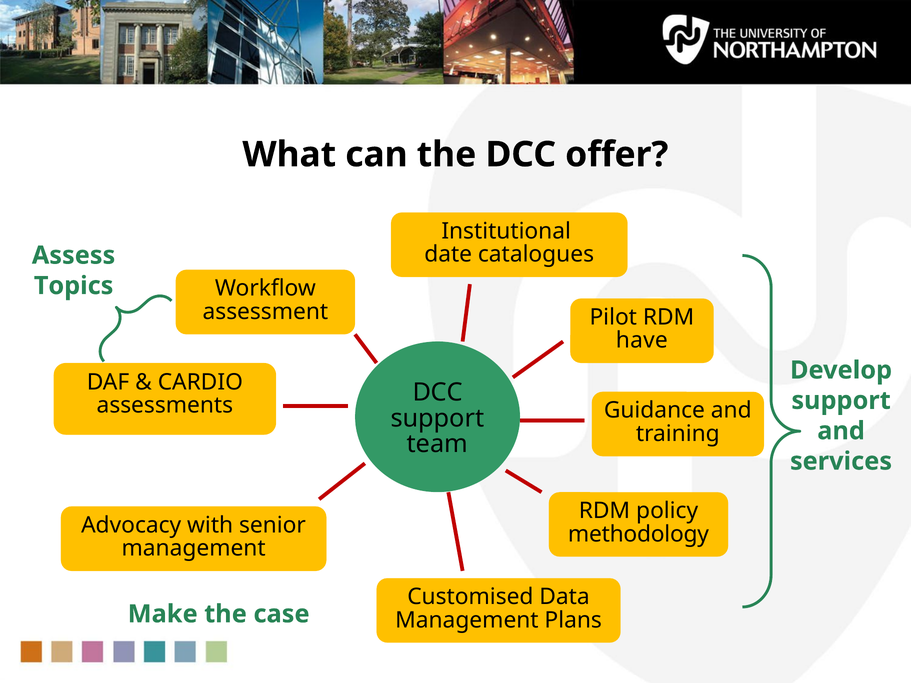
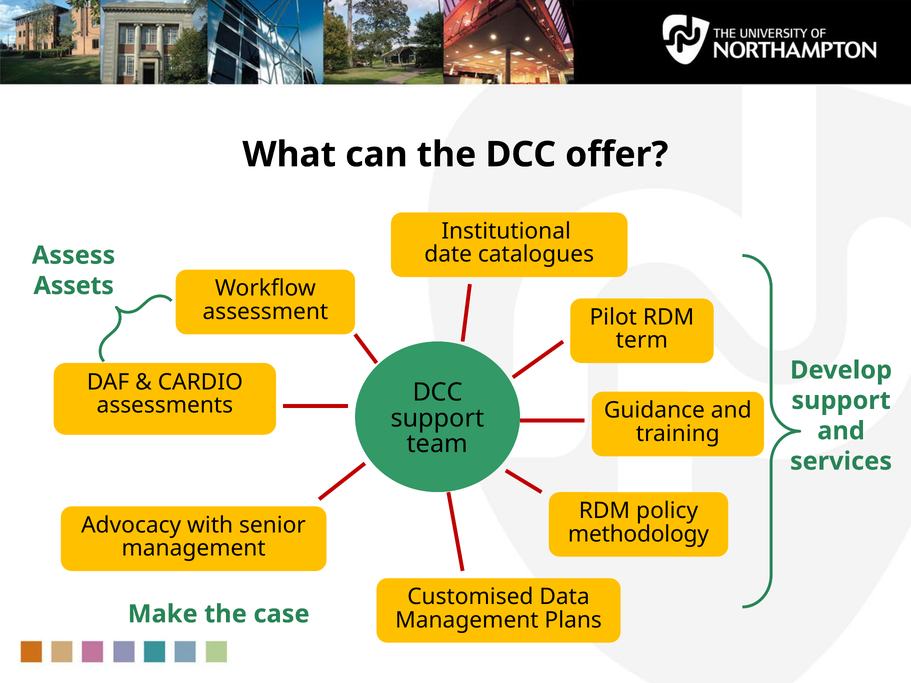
Topics: Topics -> Assets (74, 286)
have: have -> term (642, 341)
